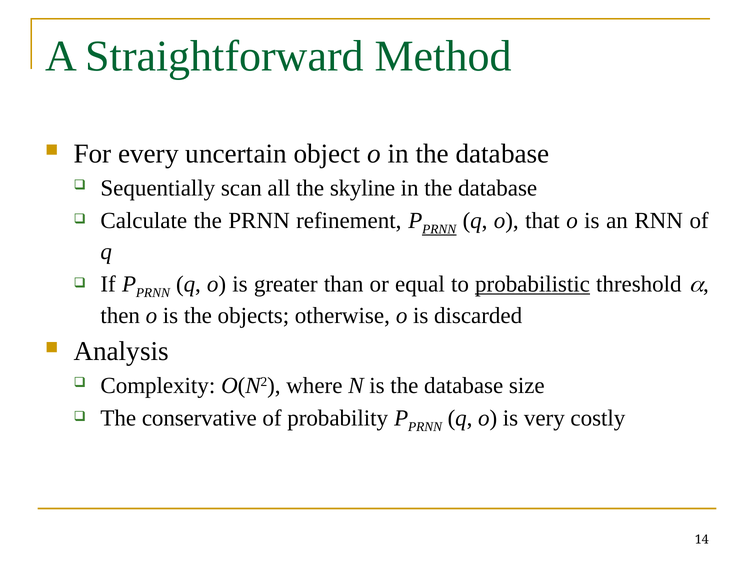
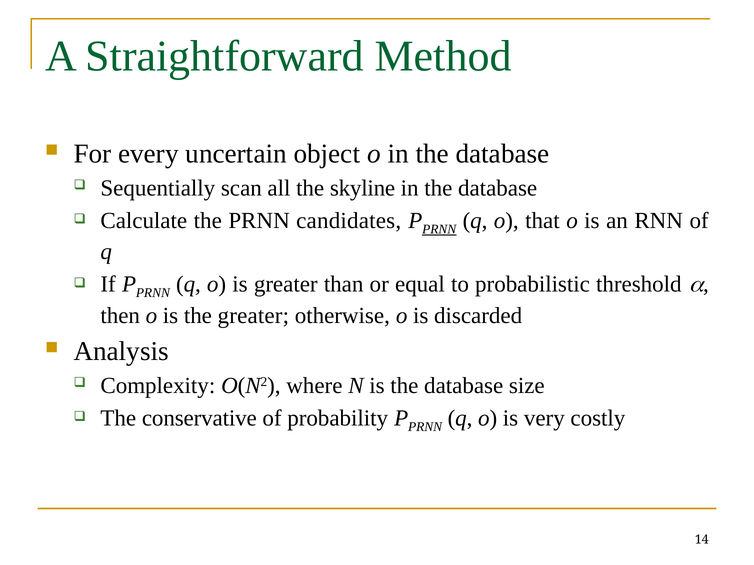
refinement: refinement -> candidates (349, 221)
probabilistic underline: present -> none (532, 284)
the objects: objects -> greater (253, 316)
